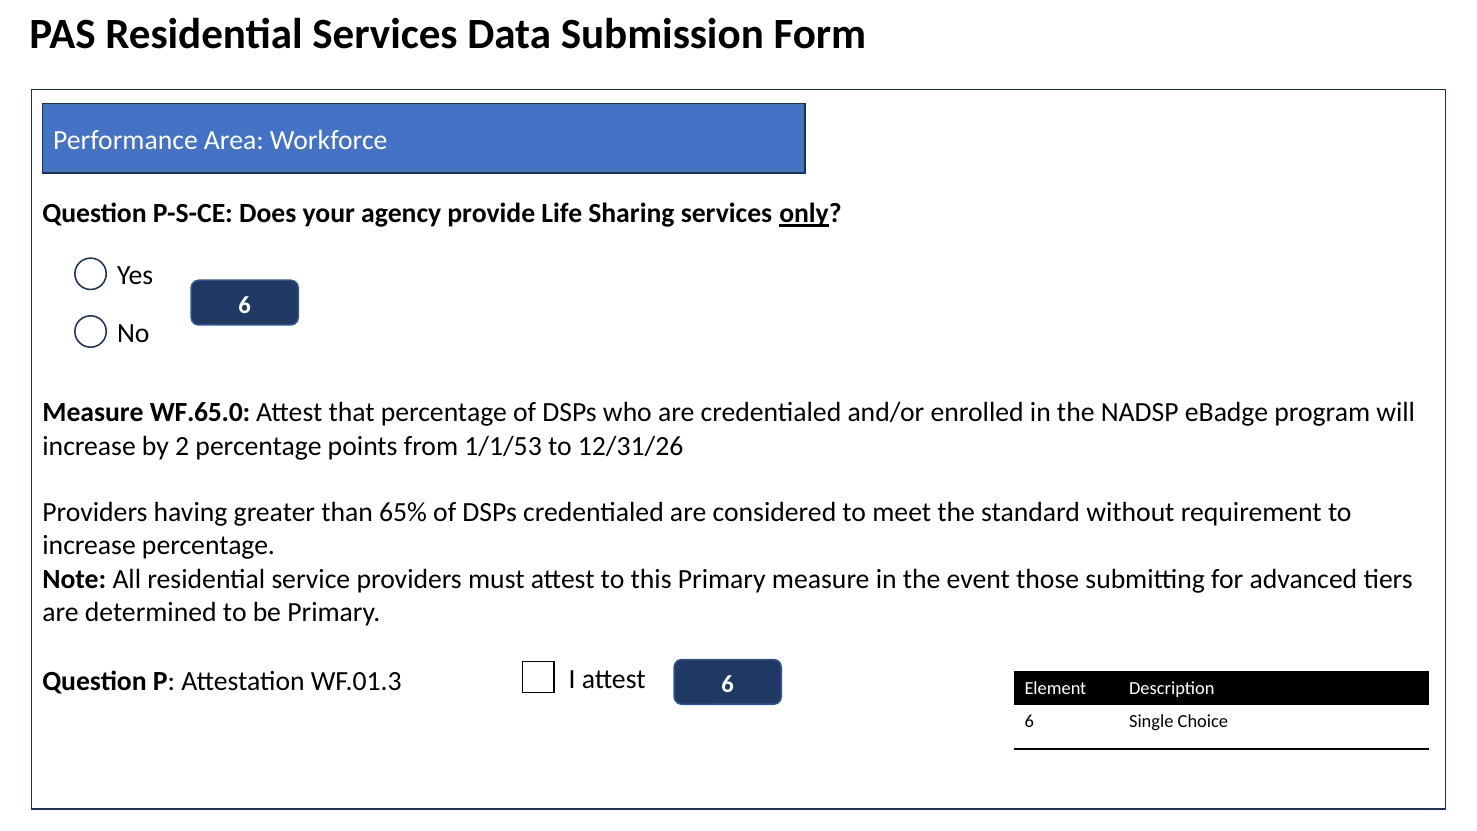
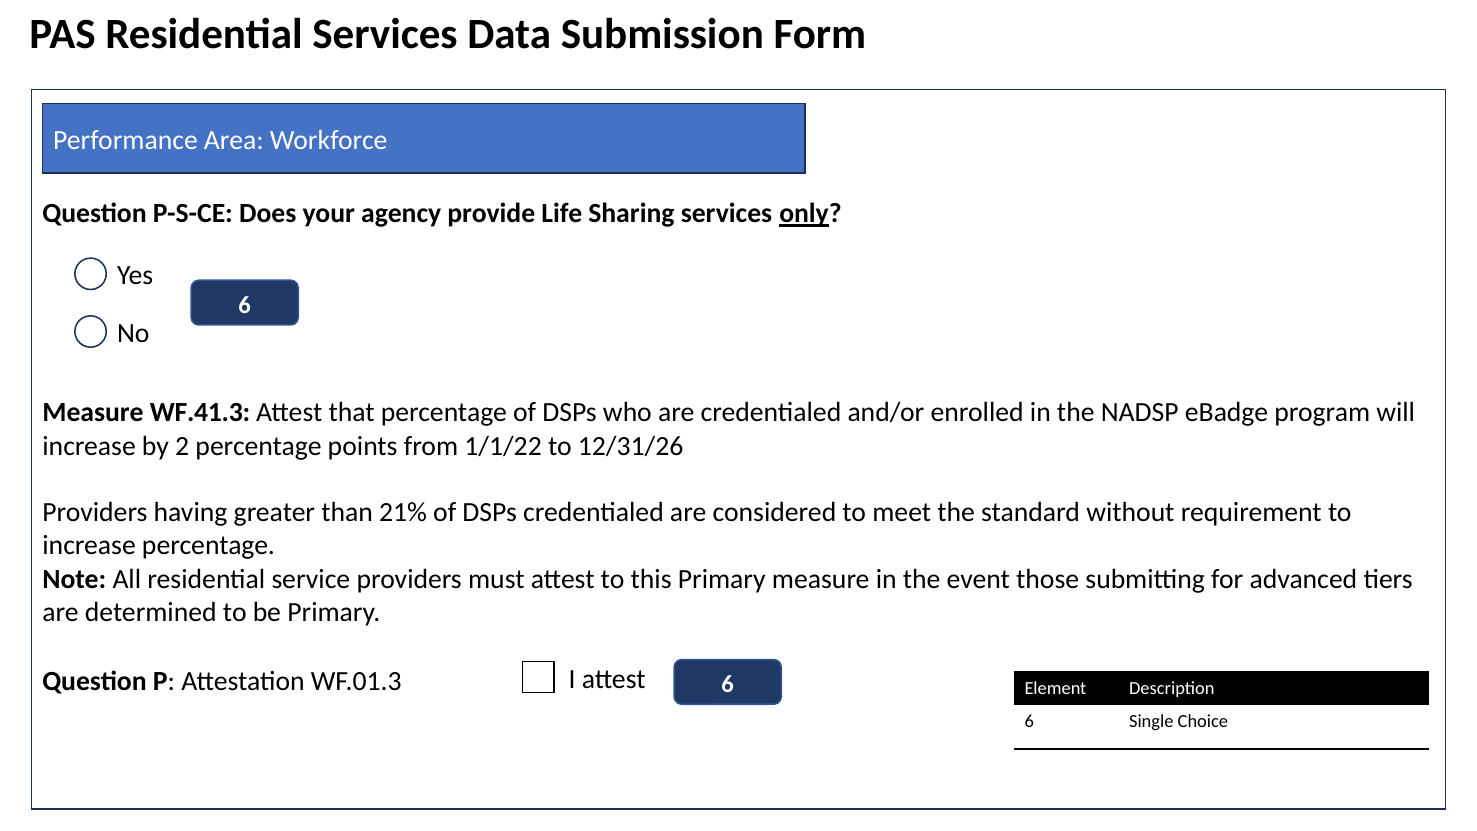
WF.65.0: WF.65.0 -> WF.41.3 (200, 413)
1/1/53: 1/1/53 -> 1/1/22 (503, 446)
65%: 65% -> 21% (403, 512)
